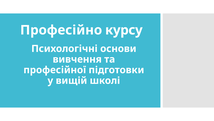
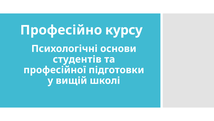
вивчення: вивчення -> студентів (77, 59)
